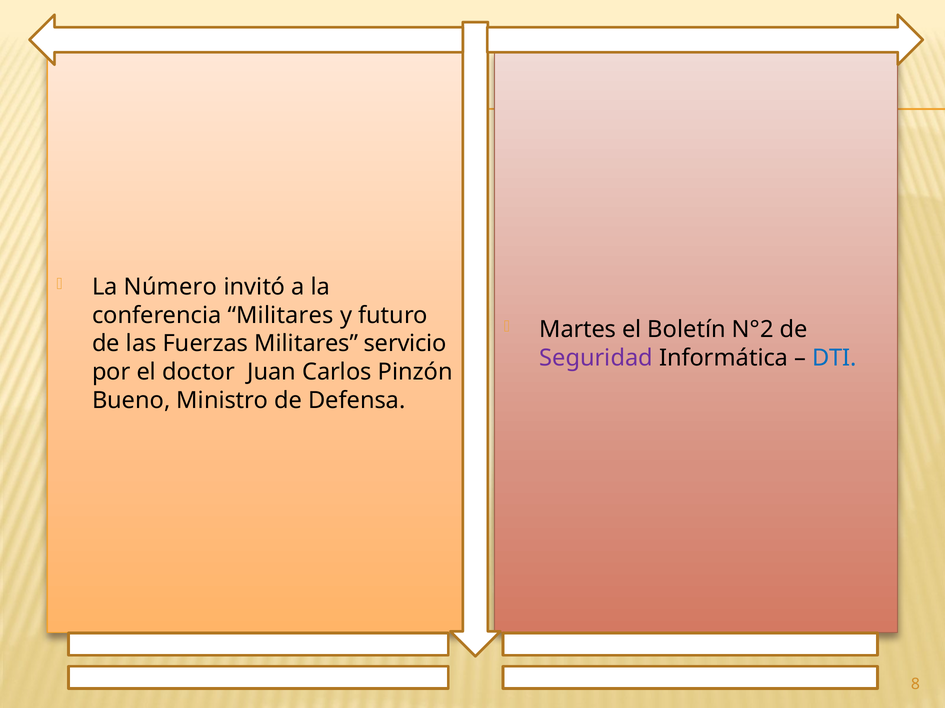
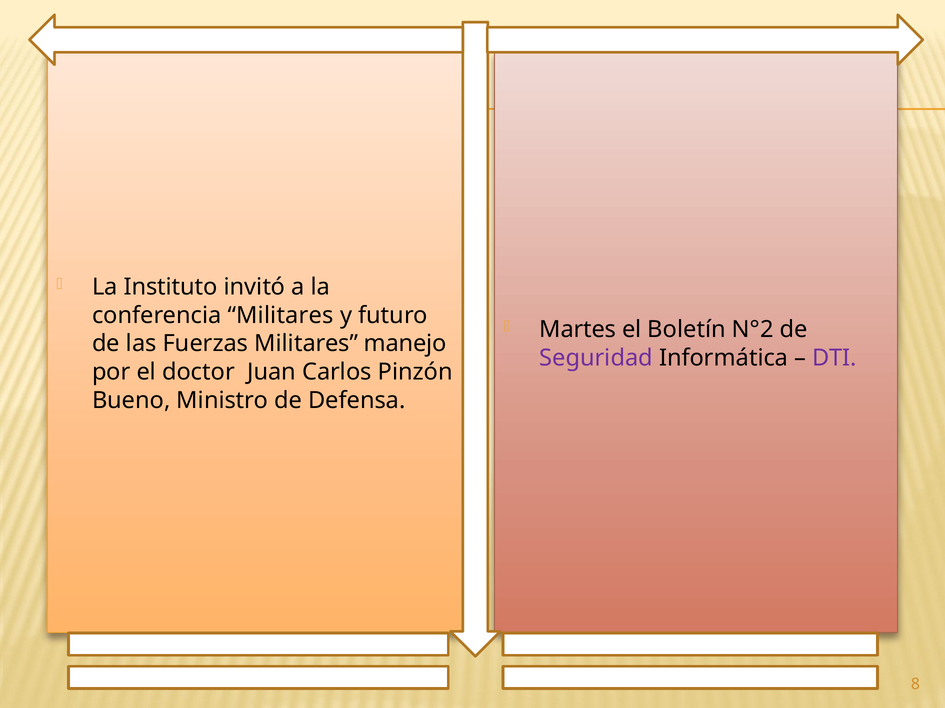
Número: Número -> Instituto (171, 287)
servicio: servicio -> manejo (405, 344)
DTI colour: blue -> purple (834, 358)
